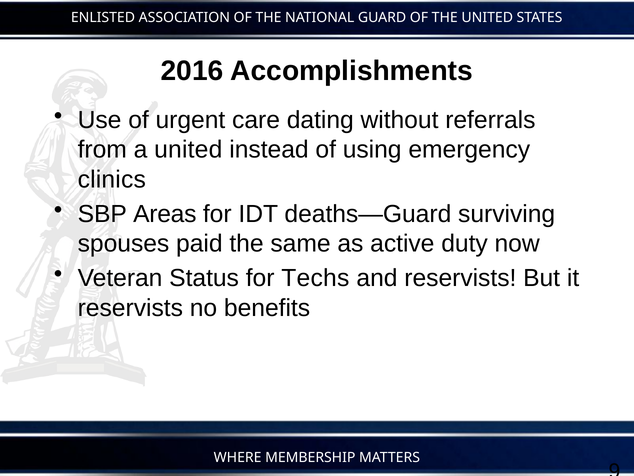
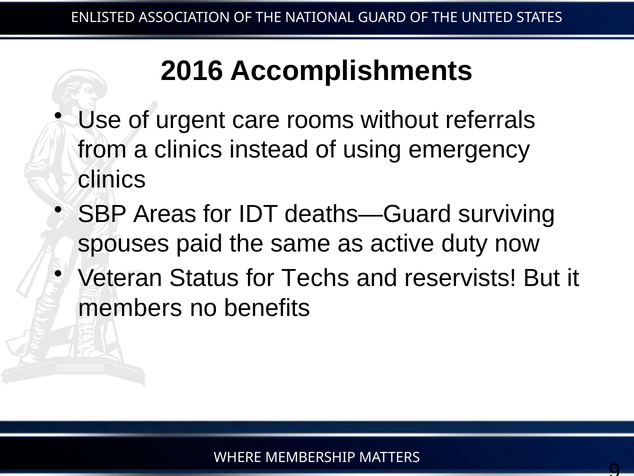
dating: dating -> rooms (320, 120)
a united: united -> clinics (188, 150)
reservists: reservists -> members (130, 308)
